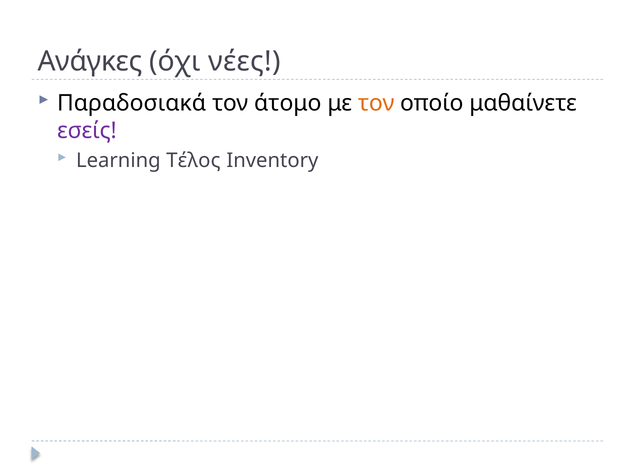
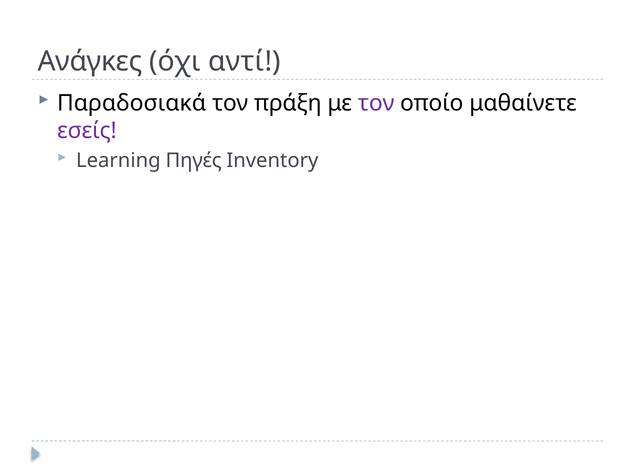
νέες: νέες -> αντί (244, 61)
άτομο: άτομο -> πράξη (288, 103)
τον colour: orange -> purple (376, 103)
Τέλος: Τέλος -> Πηγές (194, 161)
